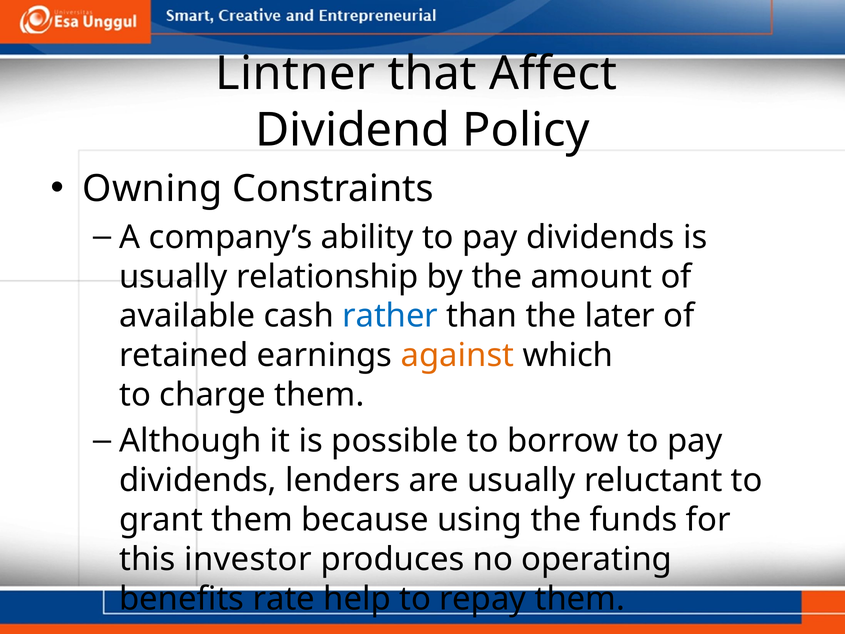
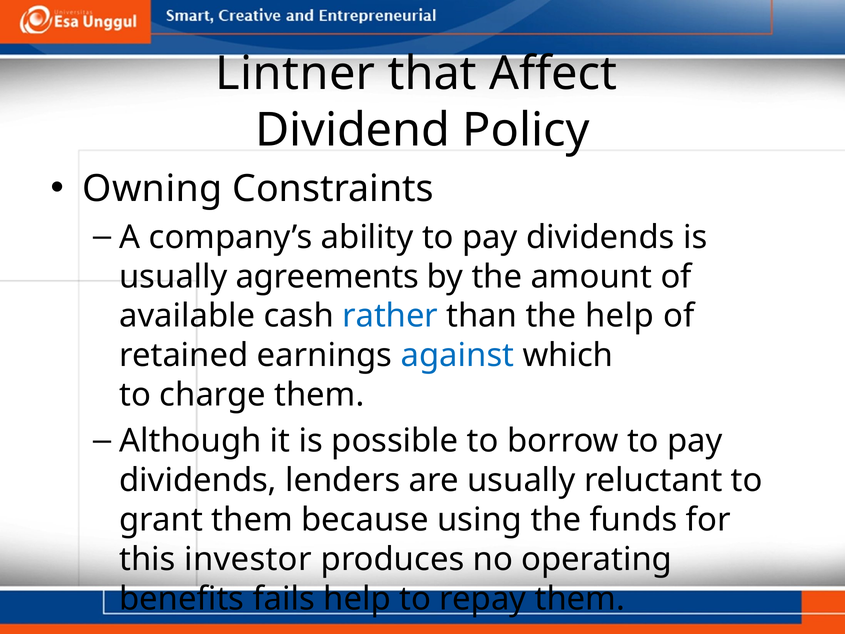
relationship: relationship -> agreements (327, 277)
the later: later -> help (620, 316)
against colour: orange -> blue (457, 355)
rate: rate -> fails (284, 599)
